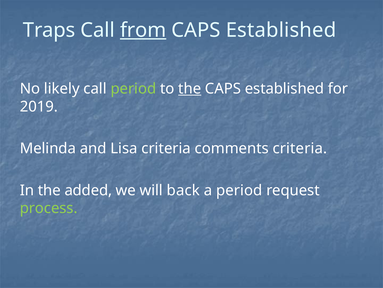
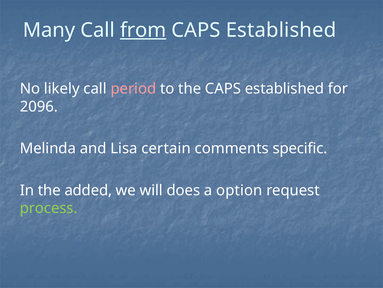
Traps: Traps -> Many (49, 30)
period colour: light green -> pink (133, 88)
the underline: present -> none (190, 88)
2019: 2019 -> 2096 (39, 106)
Lisa criteria: criteria -> certain (166, 148)
comments criteria: criteria -> specific (300, 148)
back: back -> does (183, 190)
a period: period -> option (239, 190)
